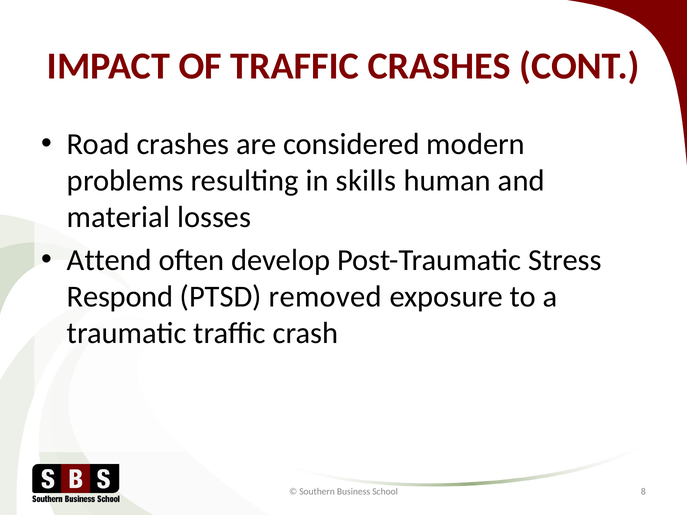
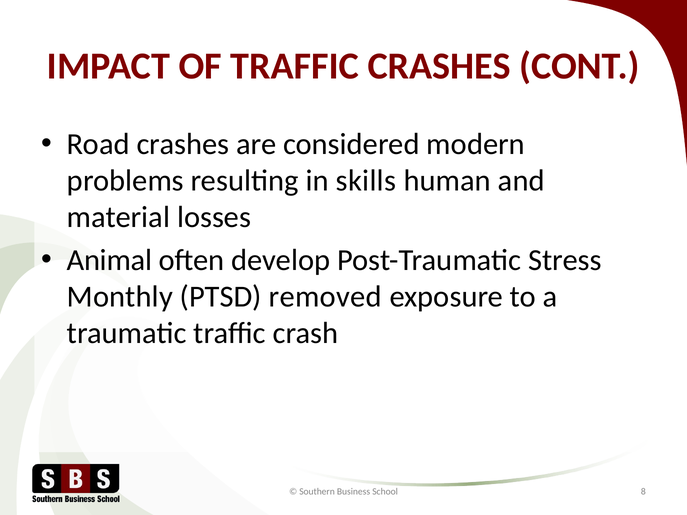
Attend: Attend -> Animal (109, 260)
Respond: Respond -> Monthly (120, 297)
